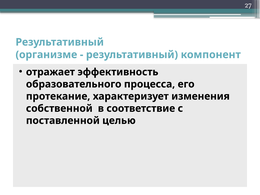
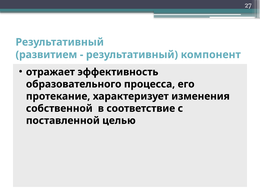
организме: организме -> развитием (46, 55)
